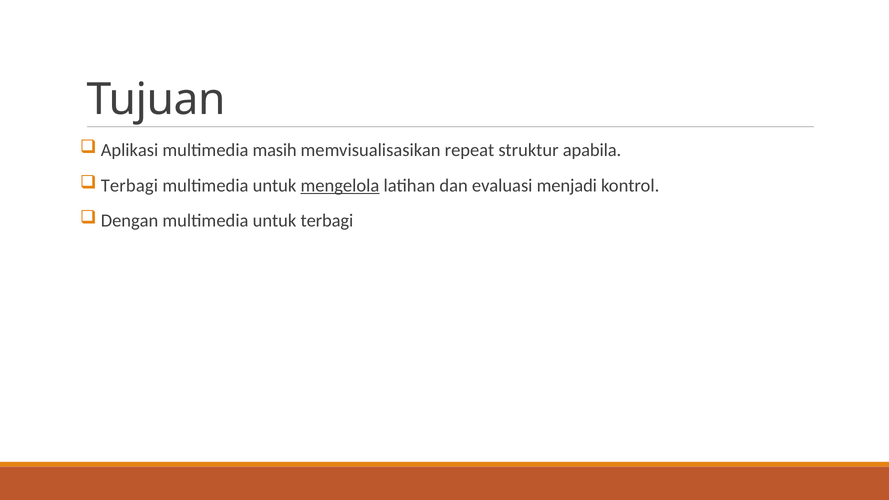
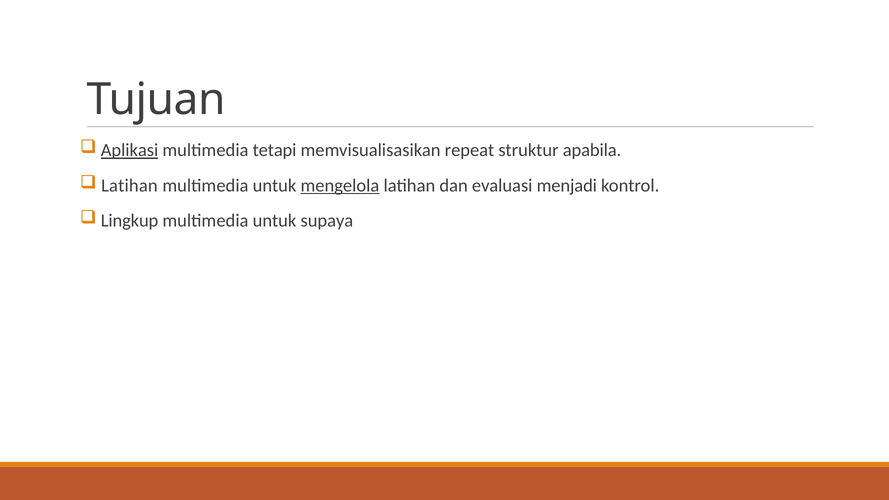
Aplikasi underline: none -> present (130, 150)
masih: masih -> tetapi (275, 150)
Terbagi: Terbagi -> Latihan (129, 186)
Dengan: Dengan -> Lingkup (130, 221)
untuk terbagi: terbagi -> supaya (327, 221)
